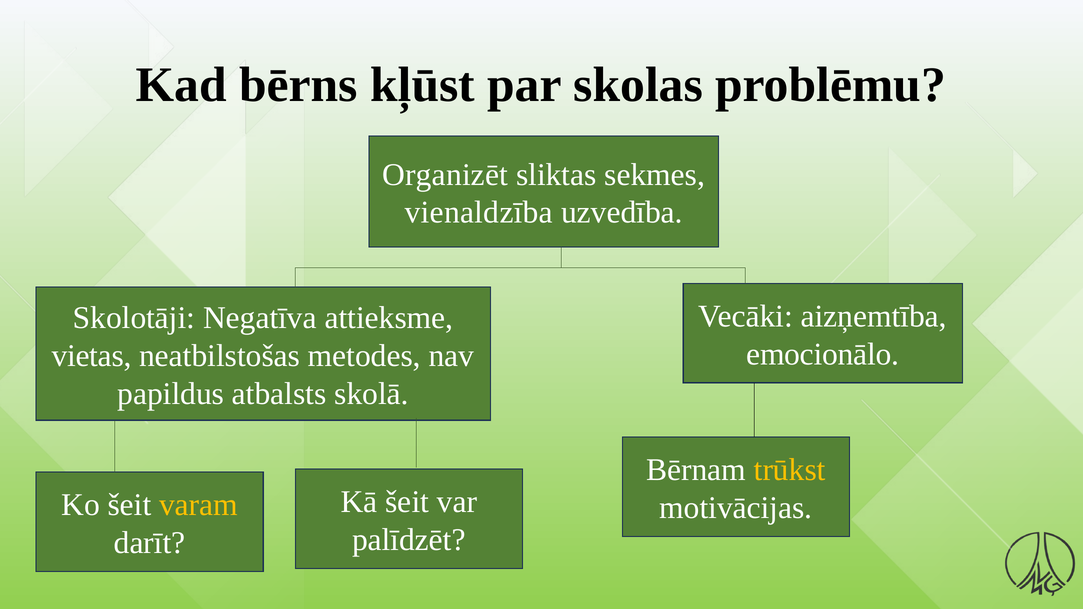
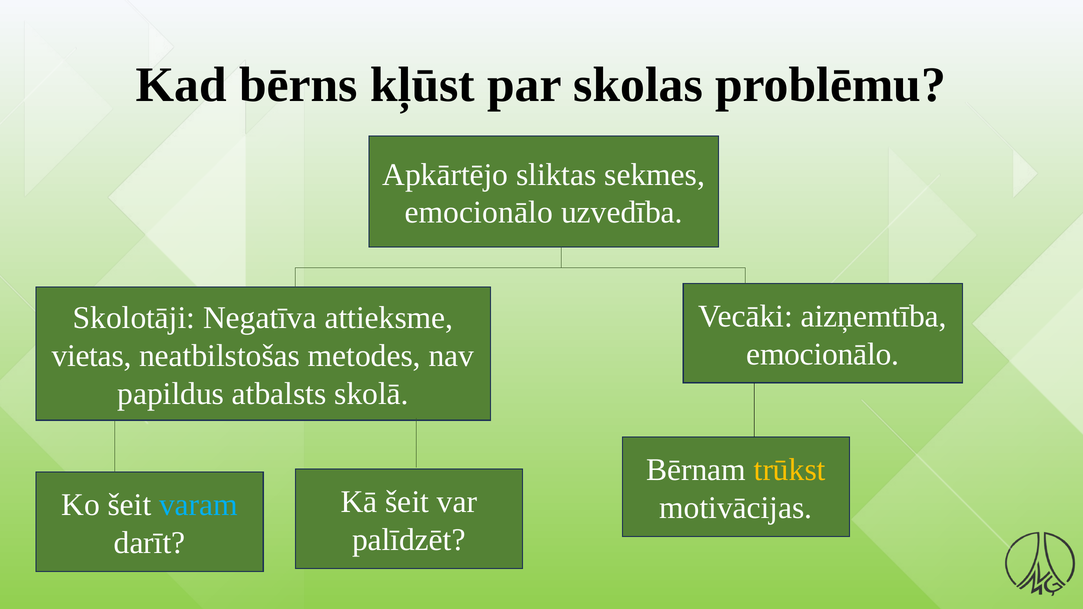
Organizēt: Organizēt -> Apkārtējo (445, 175)
vienaldzība: vienaldzība -> emocionālo (479, 213)
varam colour: yellow -> light blue (199, 505)
